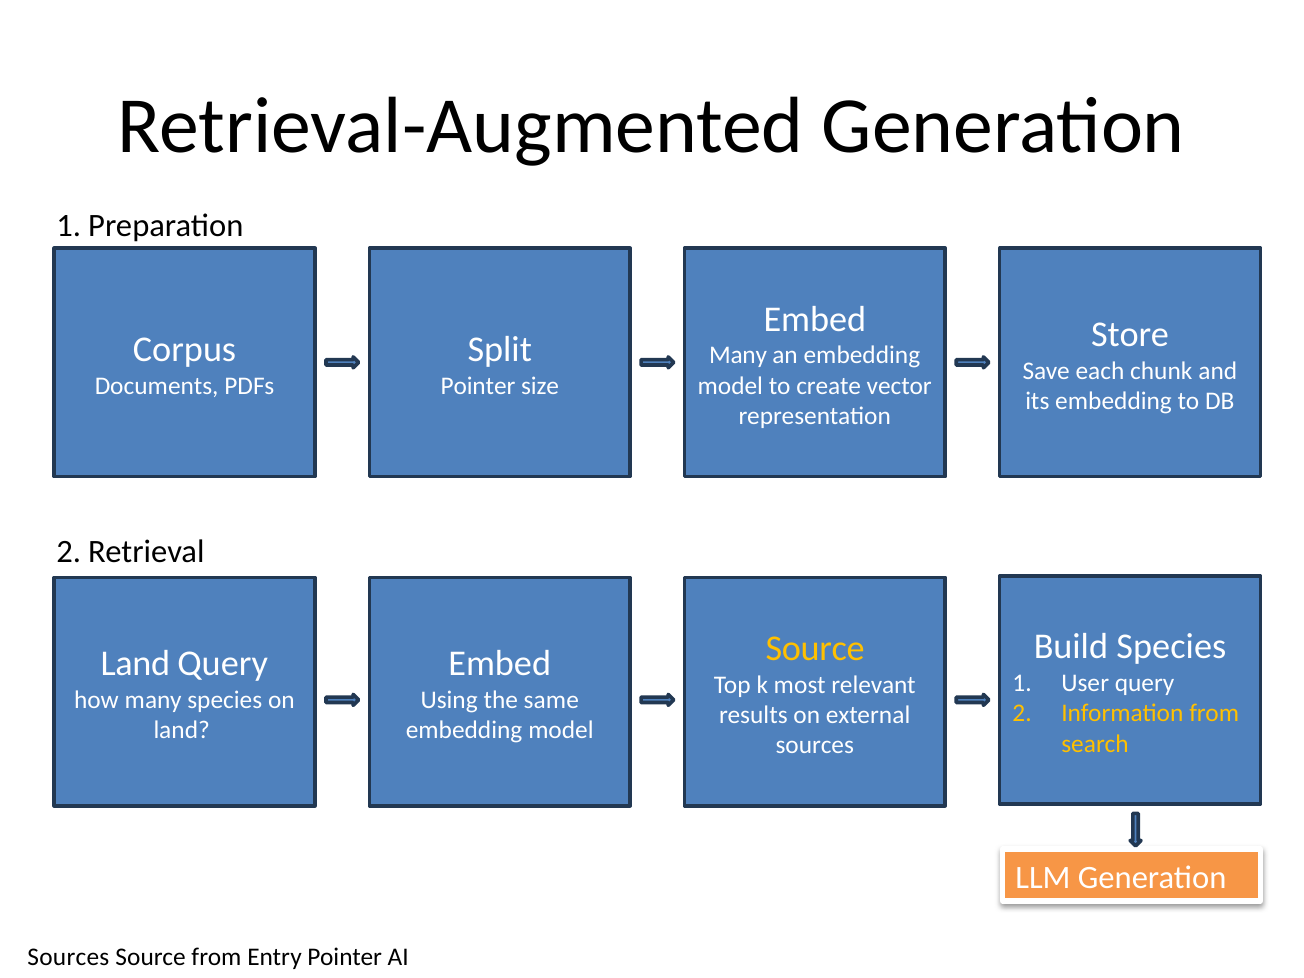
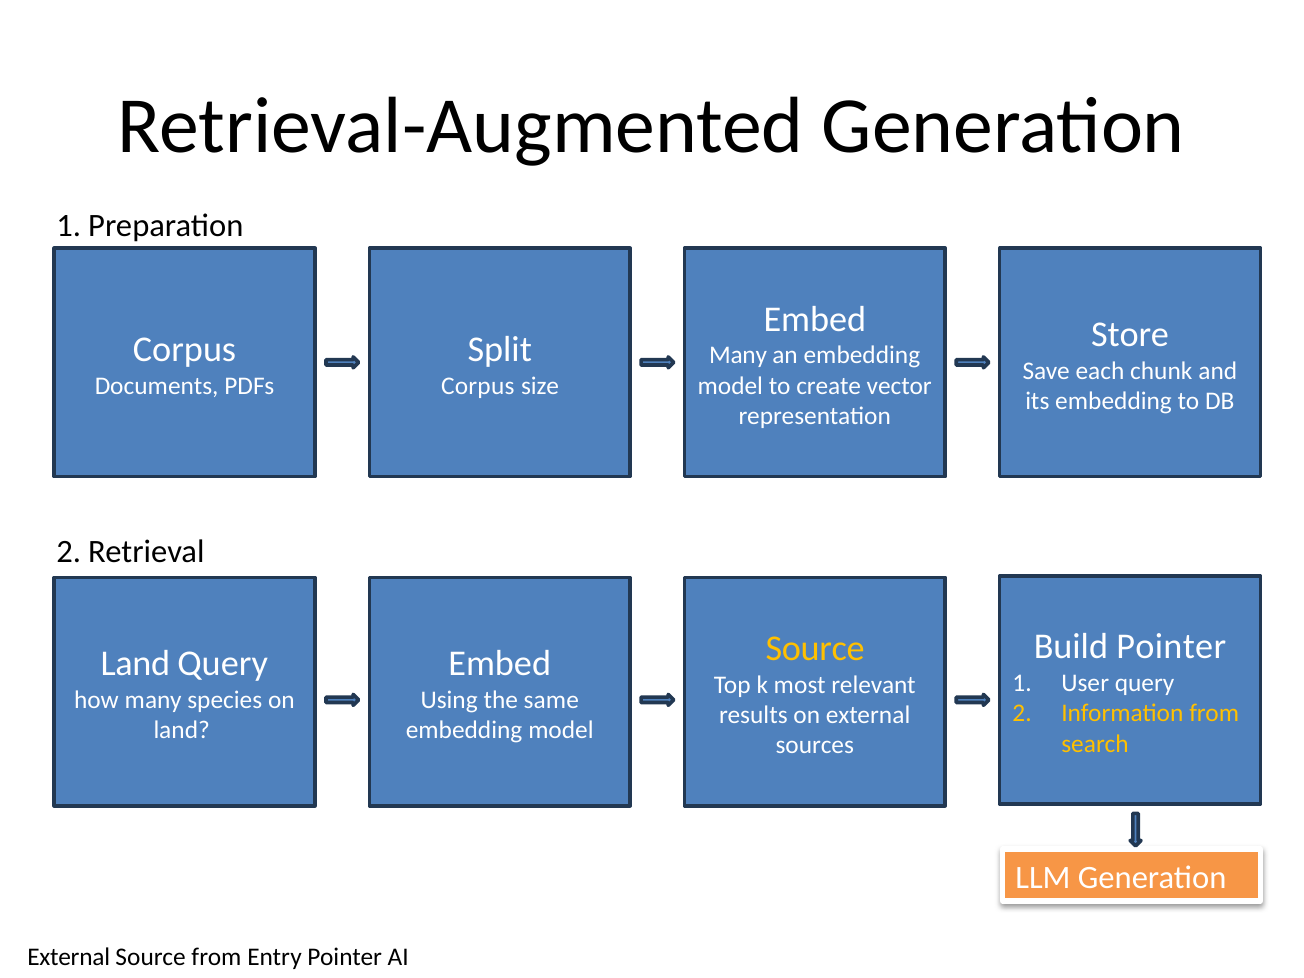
Pointer: Pointer -> Corpus (478, 386)
Build Species: Species -> Pointer (1171, 647)
Sources: Sources -> External (69, 958)
